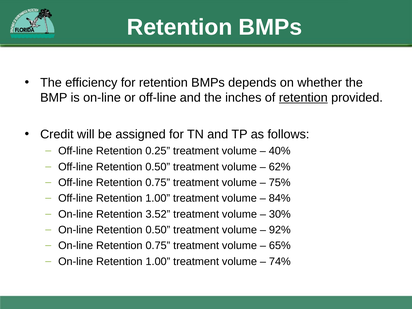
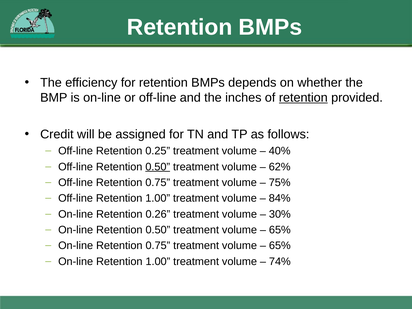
0.50 underline: none -> present (158, 167)
3.52: 3.52 -> 0.26 (158, 214)
92%: 92% -> 65% (280, 230)
